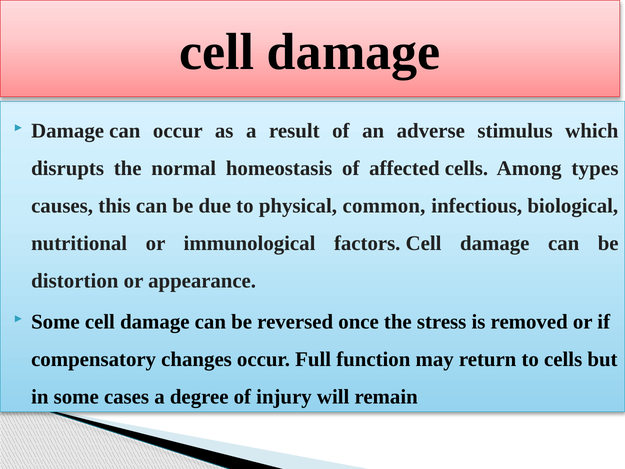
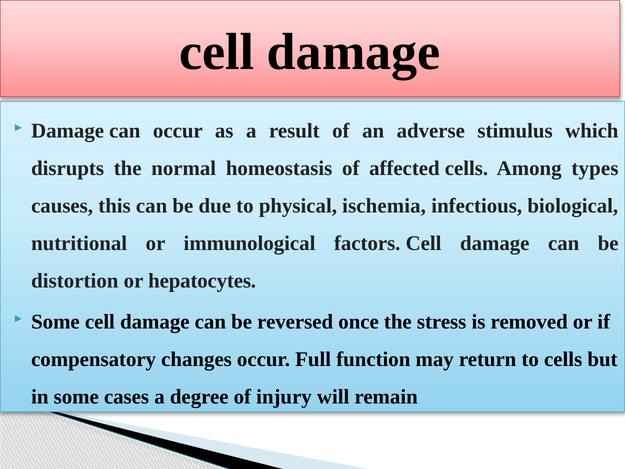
common: common -> ischemia (384, 206)
appearance: appearance -> hepatocytes (202, 281)
